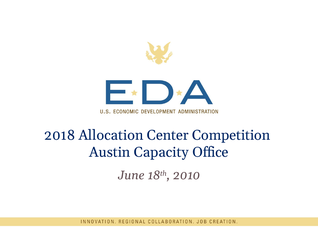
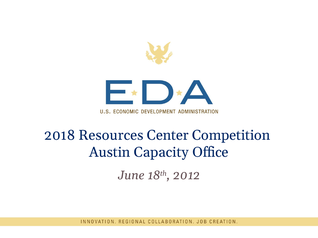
Allocation: Allocation -> Resources (111, 136)
2010: 2010 -> 2012 (186, 176)
